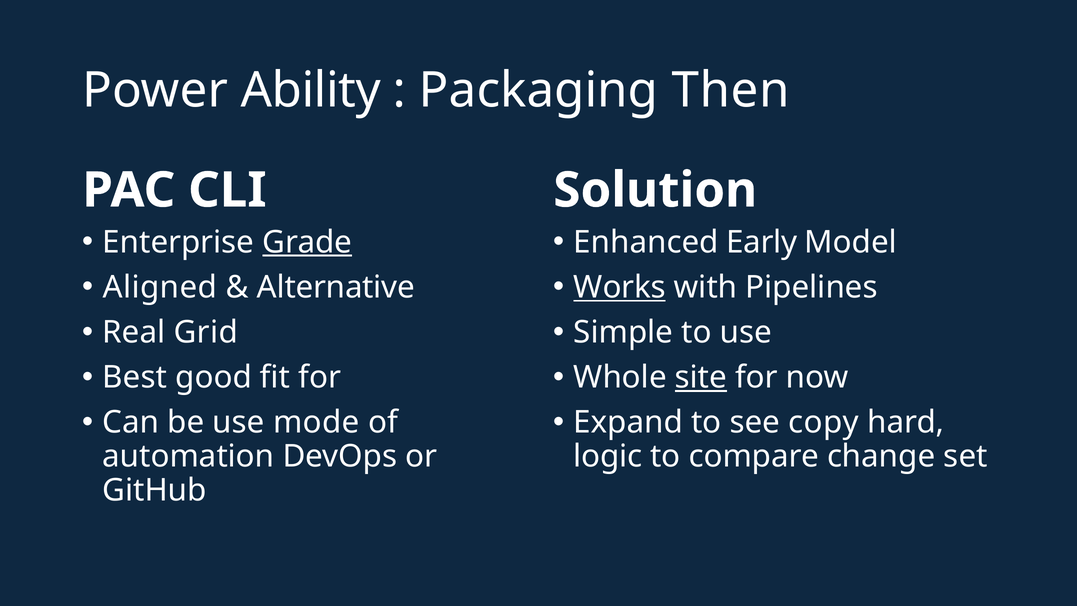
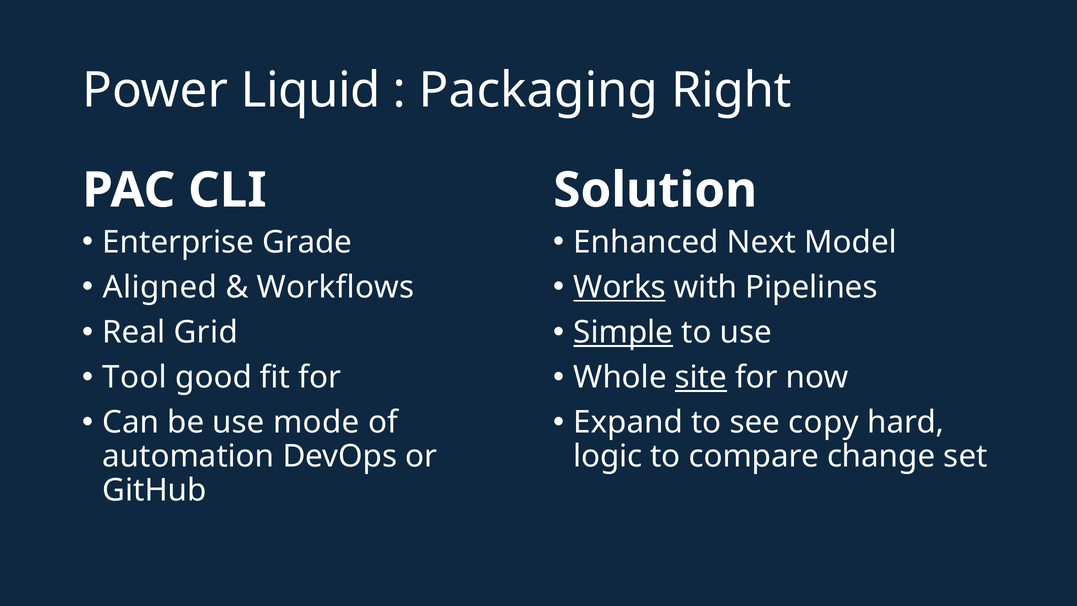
Ability: Ability -> Liquid (311, 90)
Then: Then -> Right (731, 90)
Grade underline: present -> none (307, 242)
Early: Early -> Next (762, 242)
Alternative: Alternative -> Workflows (336, 287)
Simple underline: none -> present (623, 332)
Best: Best -> Tool (135, 377)
